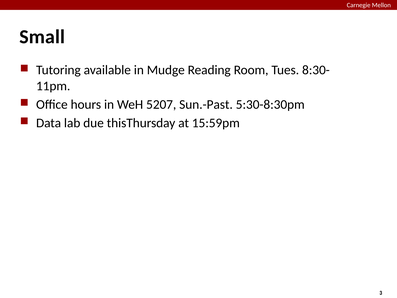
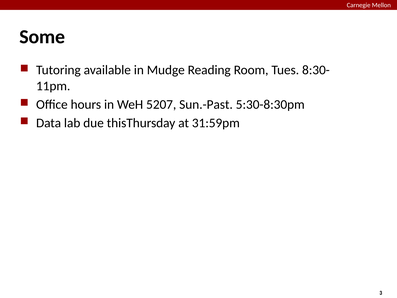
Small: Small -> Some (42, 37)
15:59pm: 15:59pm -> 31:59pm (216, 123)
